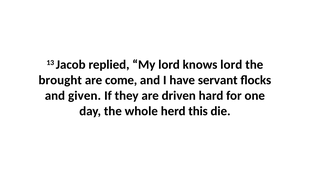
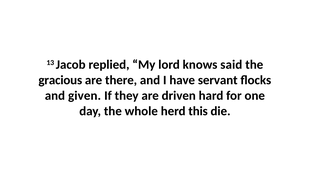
knows lord: lord -> said (231, 65)
brought: brought -> gracious (60, 80)
come: come -> there (121, 80)
